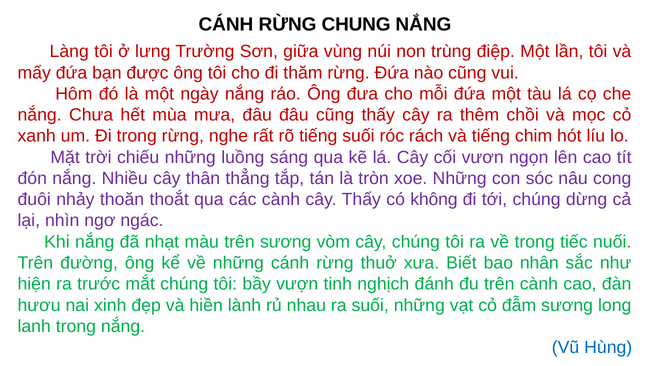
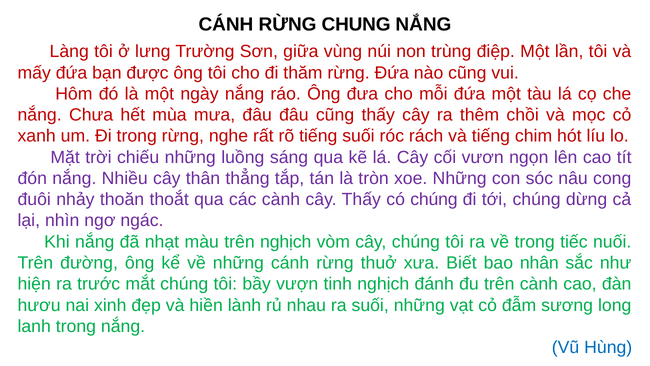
có không: không -> chúng (434, 200)
trên sương: sương -> nghịch (286, 242)
